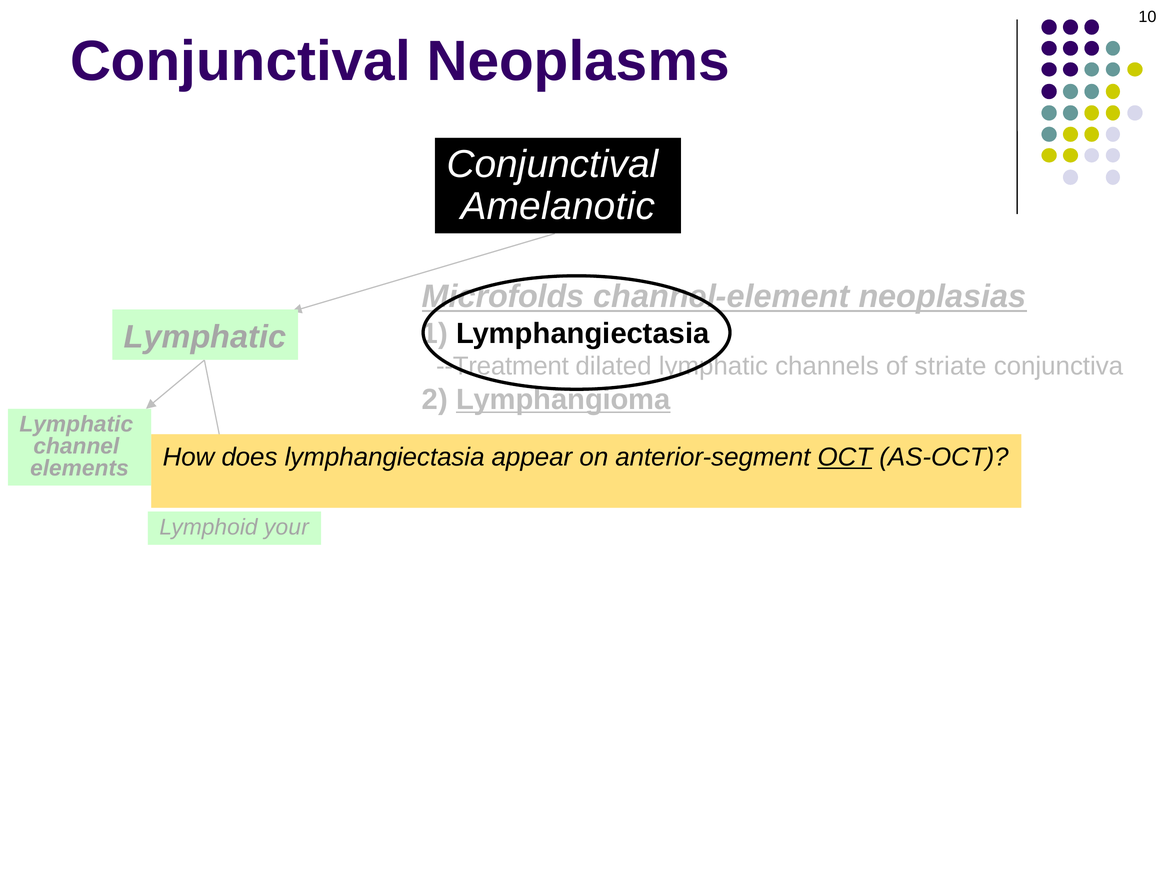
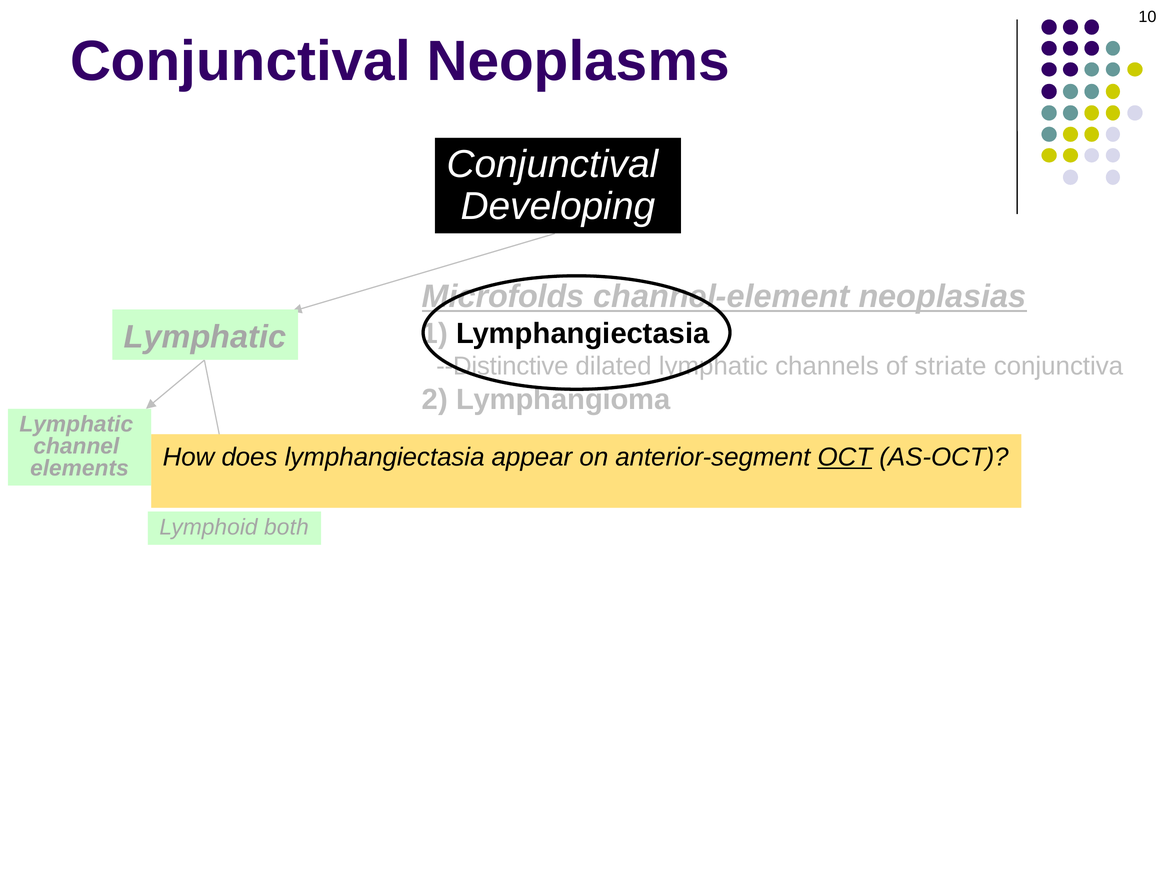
Amelanotic: Amelanotic -> Developing (558, 206)
--Treatment: --Treatment -> --Distinctive (502, 366)
Lymphangioma underline: present -> none (563, 400)
your: your -> both (286, 527)
